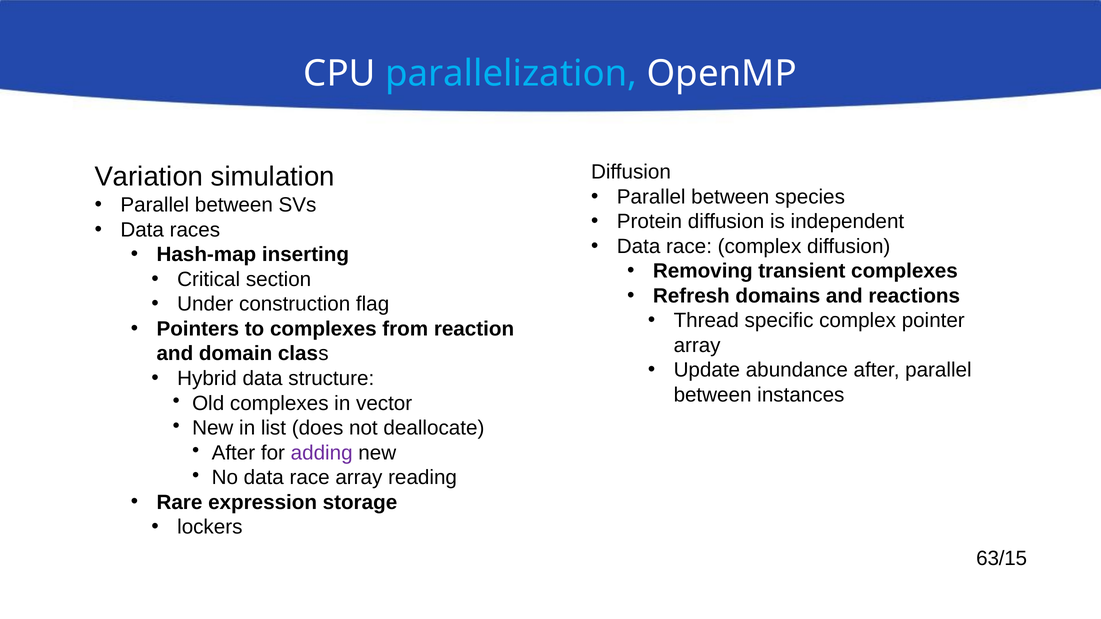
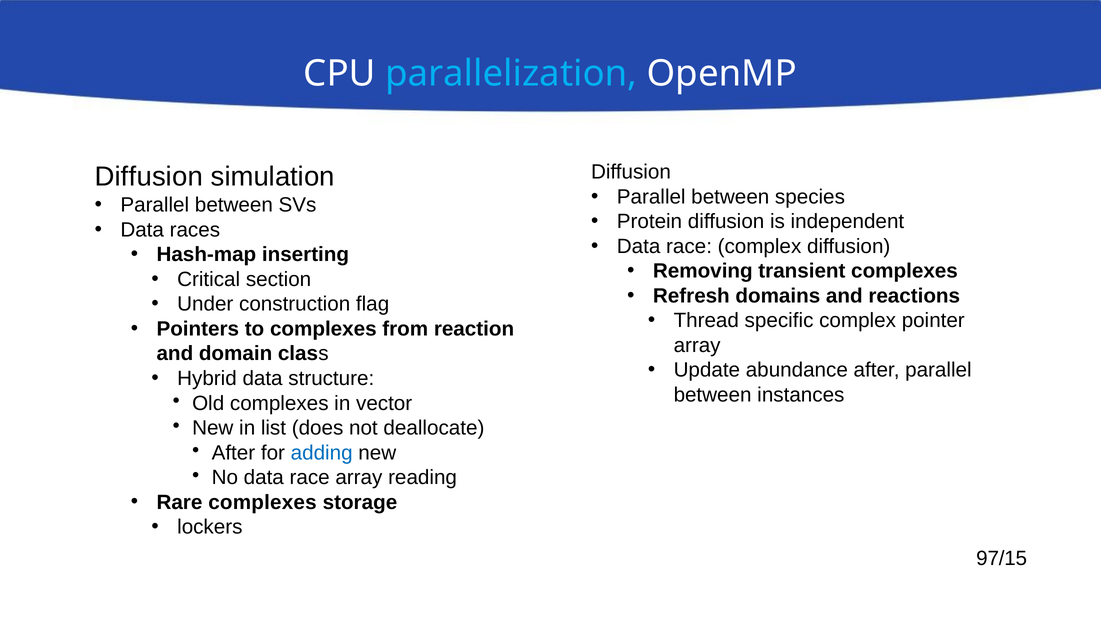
Variation: Variation -> Diffusion (149, 177)
adding colour: purple -> blue (322, 453)
Rare expression: expression -> complexes (262, 502)
63/15: 63/15 -> 97/15 (1002, 559)
